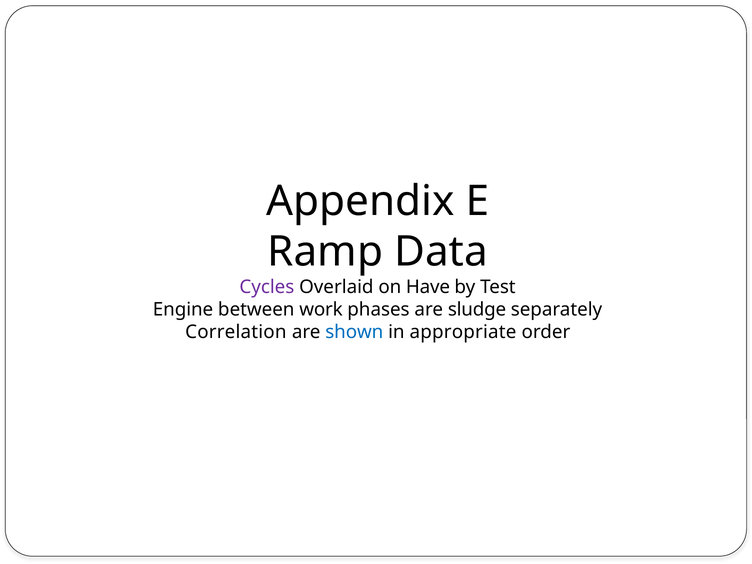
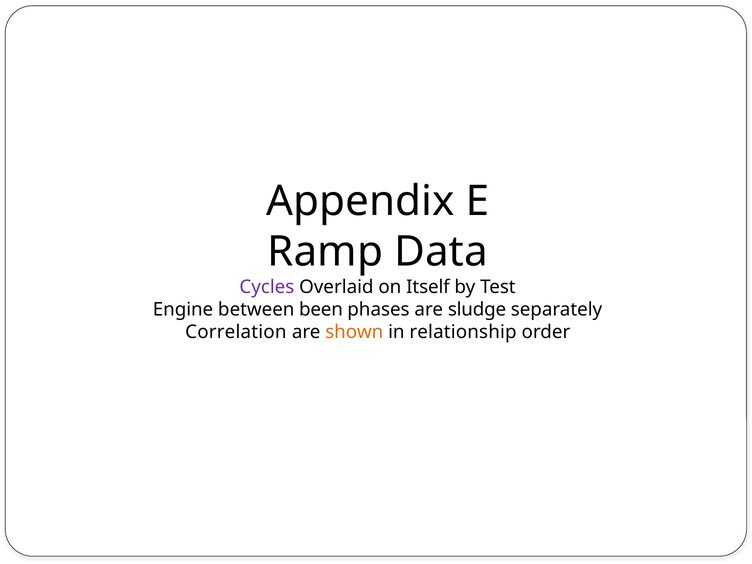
Have: Have -> Itself (428, 287)
work: work -> been (321, 310)
shown colour: blue -> orange (354, 332)
appropriate: appropriate -> relationship (463, 332)
